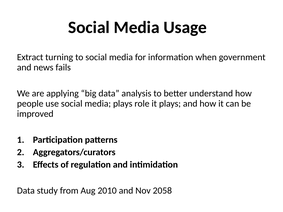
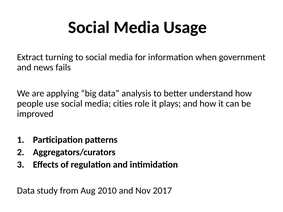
media plays: plays -> cities (123, 104)
2058: 2058 -> 2017 (162, 191)
